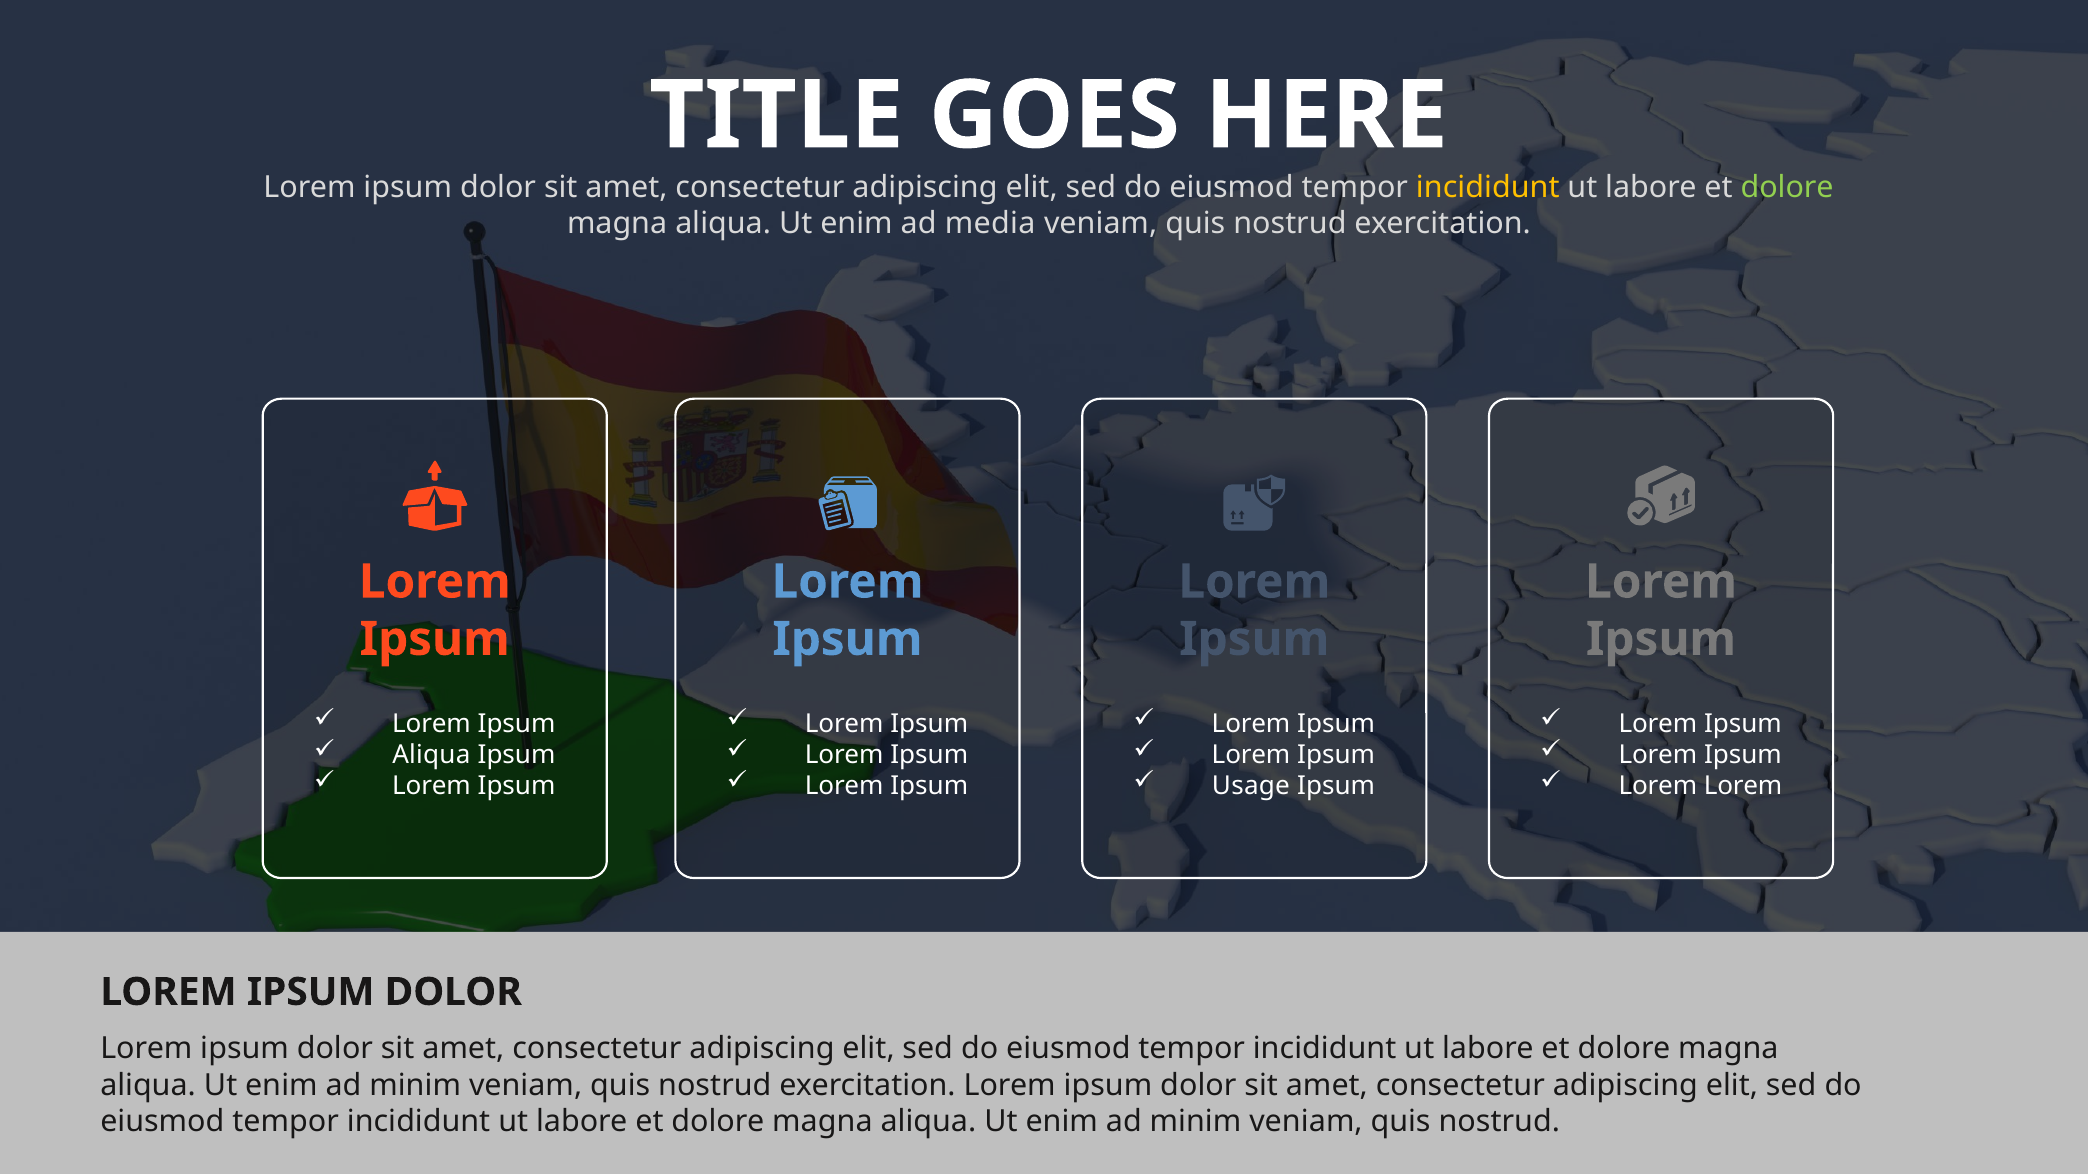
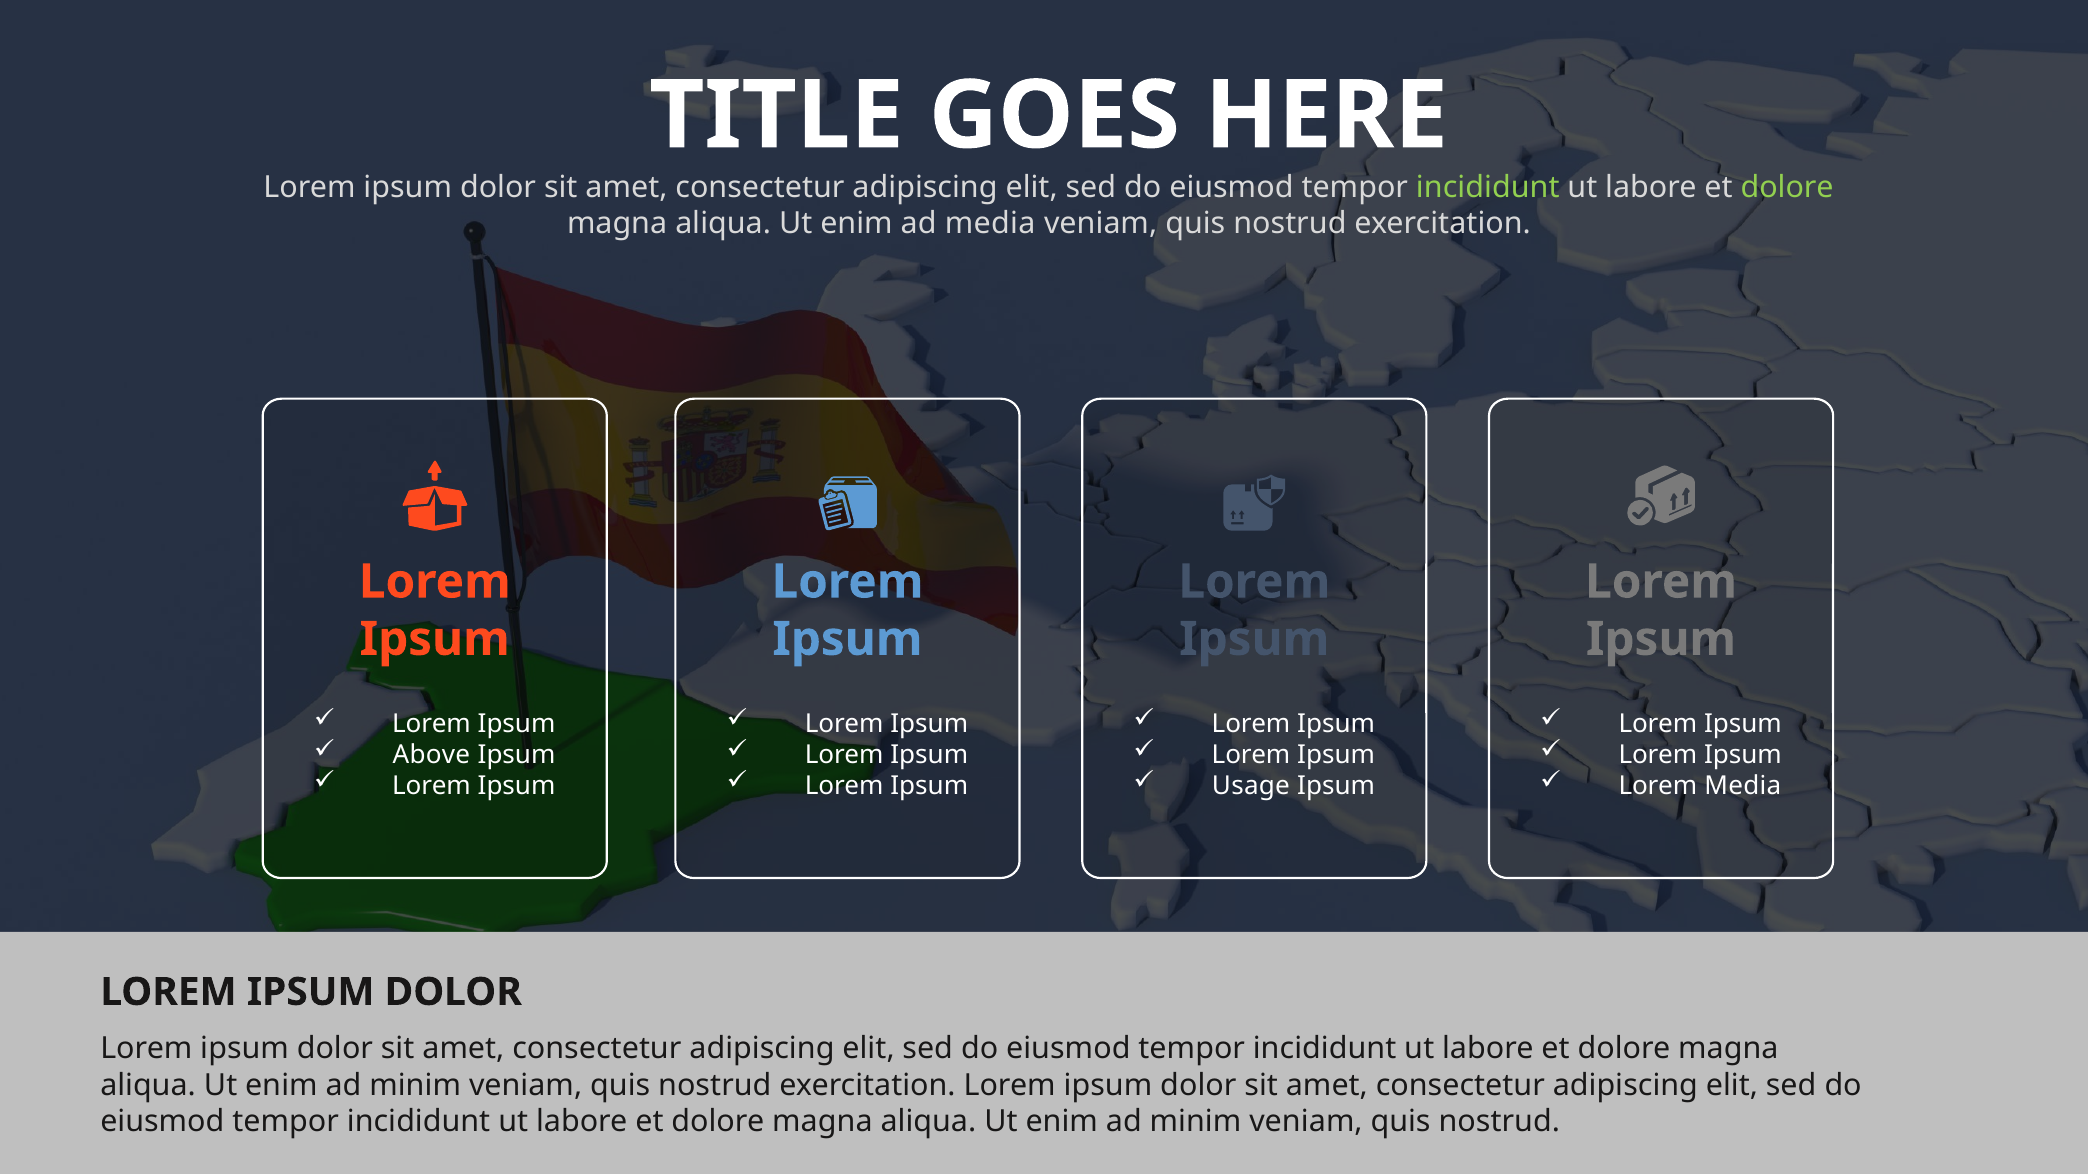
incididunt colour: yellow -> light green (1488, 187)
Aliqua: Aliqua -> Above (431, 755)
Lorem: Lorem -> Media (1743, 787)
